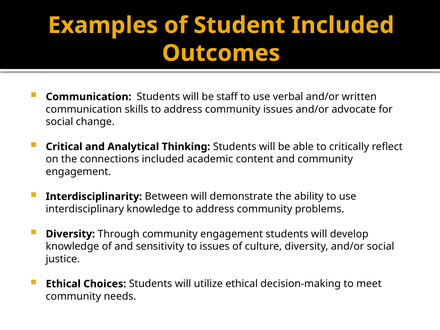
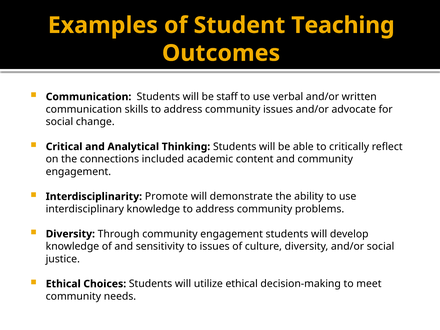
Student Included: Included -> Teaching (343, 25)
Between: Between -> Promote (166, 197)
